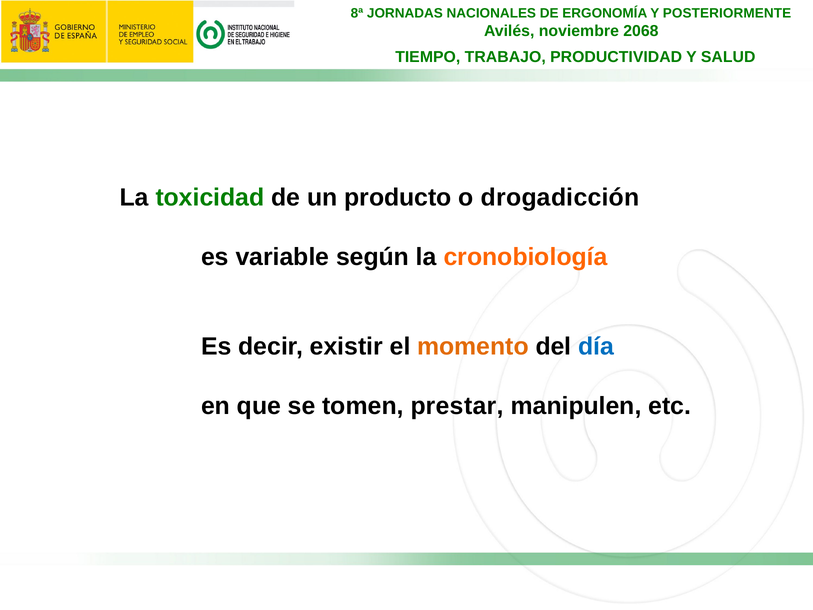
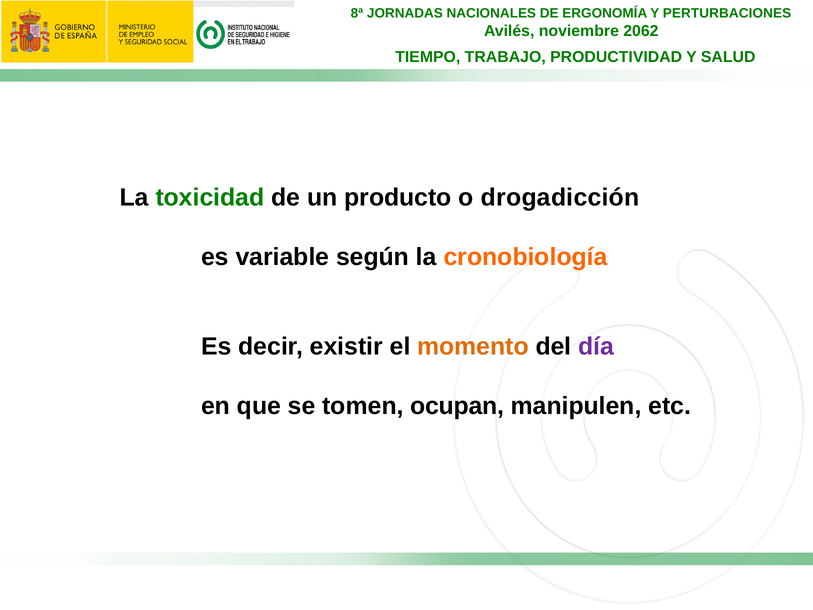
POSTERIORMENTE: POSTERIORMENTE -> PERTURBACIONES (727, 13)
2068: 2068 -> 2062 (641, 31)
día colour: blue -> purple (596, 346)
prestar: prestar -> ocupan (457, 406)
